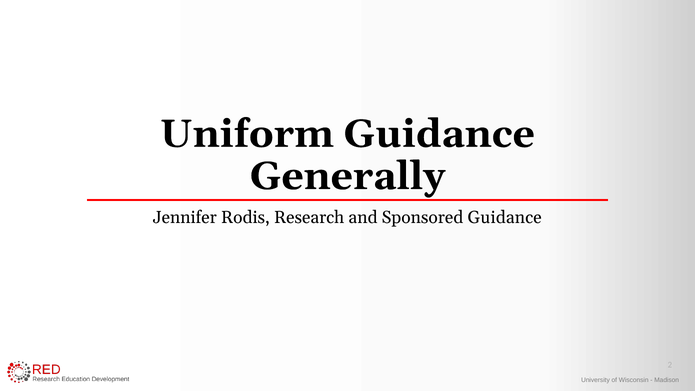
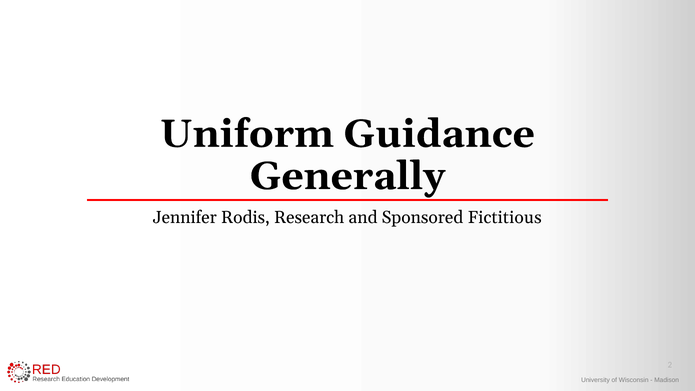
Sponsored Guidance: Guidance -> Fictitious (505, 217)
